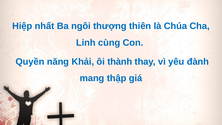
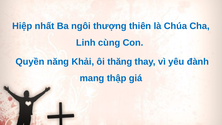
thành: thành -> thăng (120, 62)
